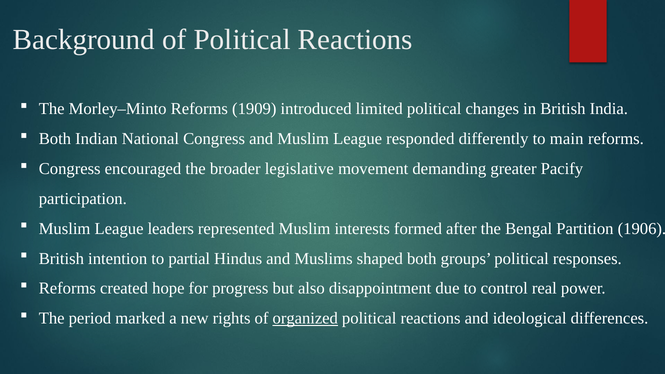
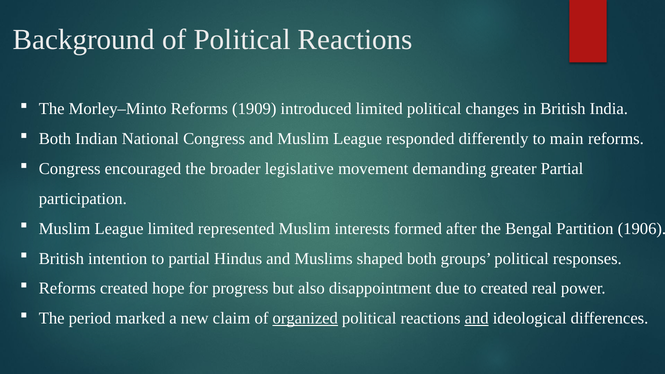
greater Pacify: Pacify -> Partial (562, 169)
League leaders: leaders -> limited (171, 229)
to control: control -> created (504, 289)
rights: rights -> claim (231, 318)
and underline: none -> present (477, 318)
